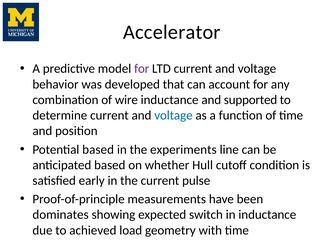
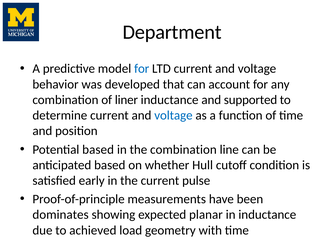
Accelerator: Accelerator -> Department (172, 32)
for colour: purple -> blue (142, 69)
wire: wire -> liner (126, 100)
the experiments: experiments -> combination (183, 149)
switch: switch -> planar (206, 214)
